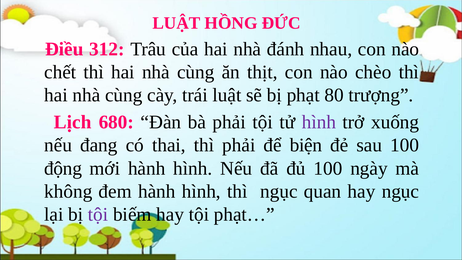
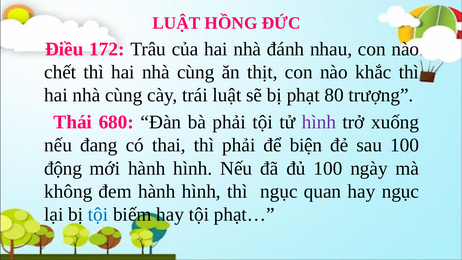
312: 312 -> 172 (107, 49)
chèo: chèo -> khắc (373, 72)
Lịch: Lịch -> Thái (73, 122)
tội colour: purple -> blue (98, 214)
